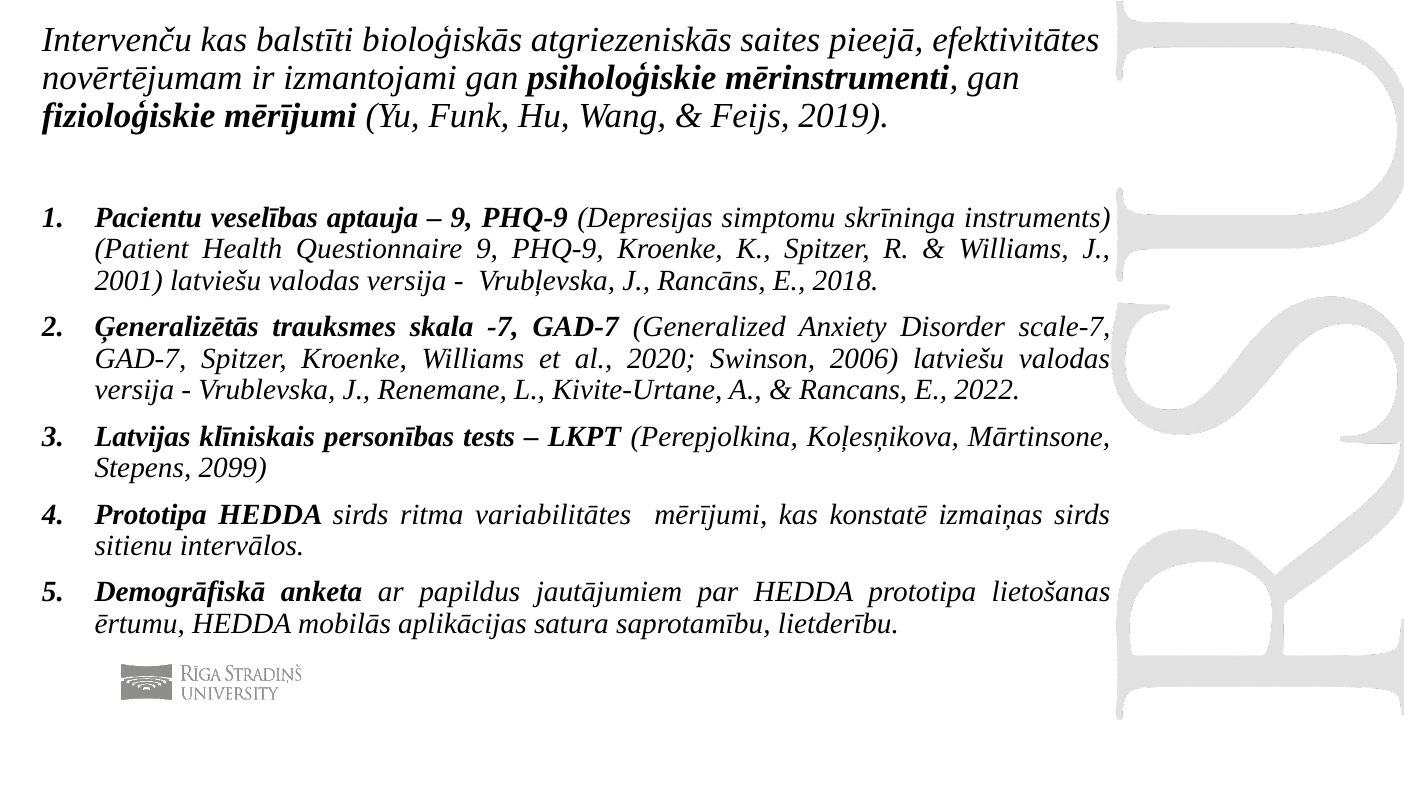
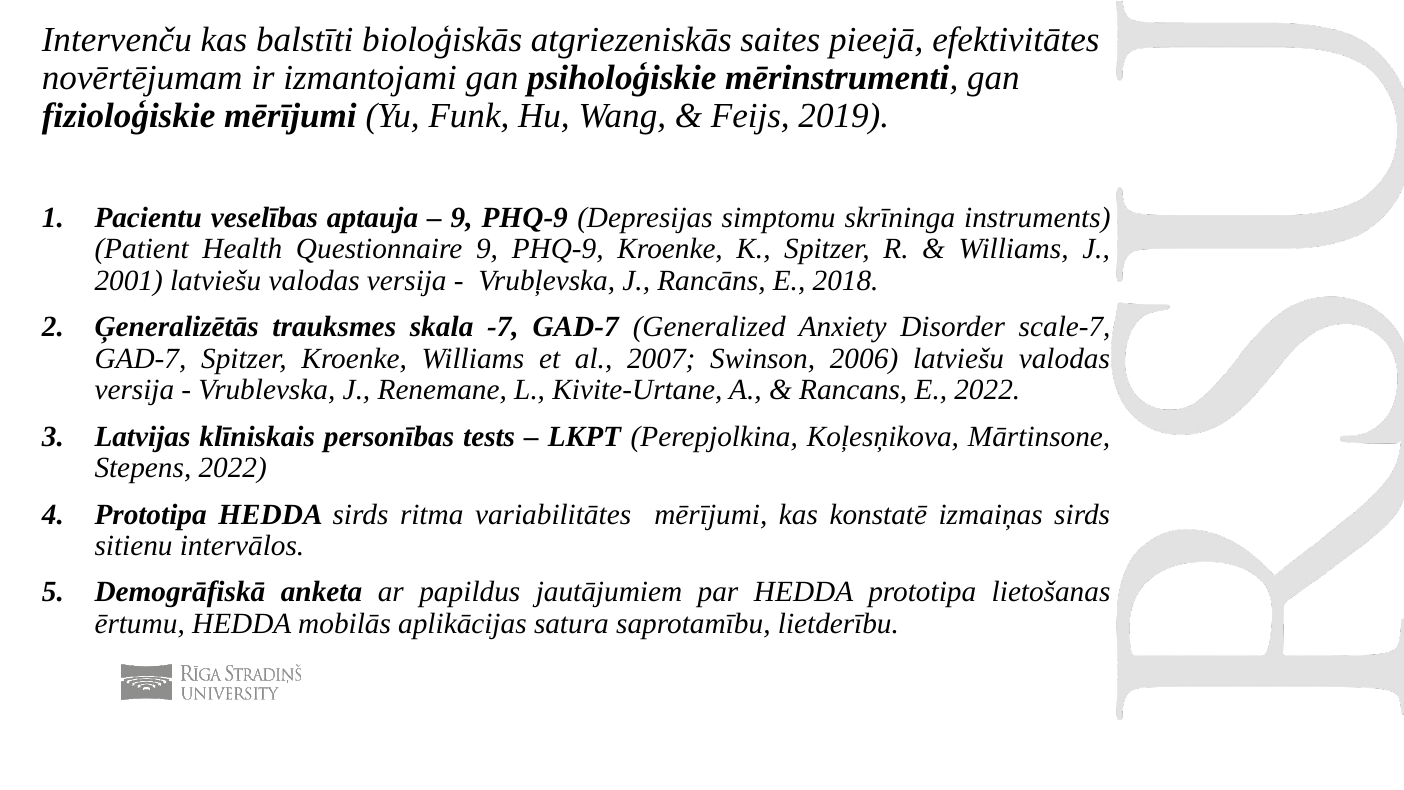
2020: 2020 -> 2007 (661, 359)
Stepens 2099: 2099 -> 2022 (233, 468)
